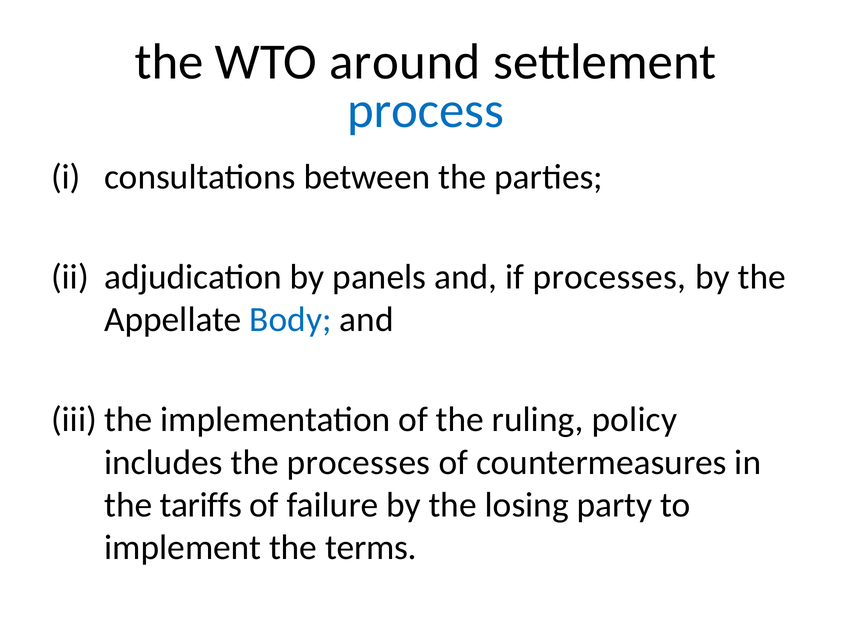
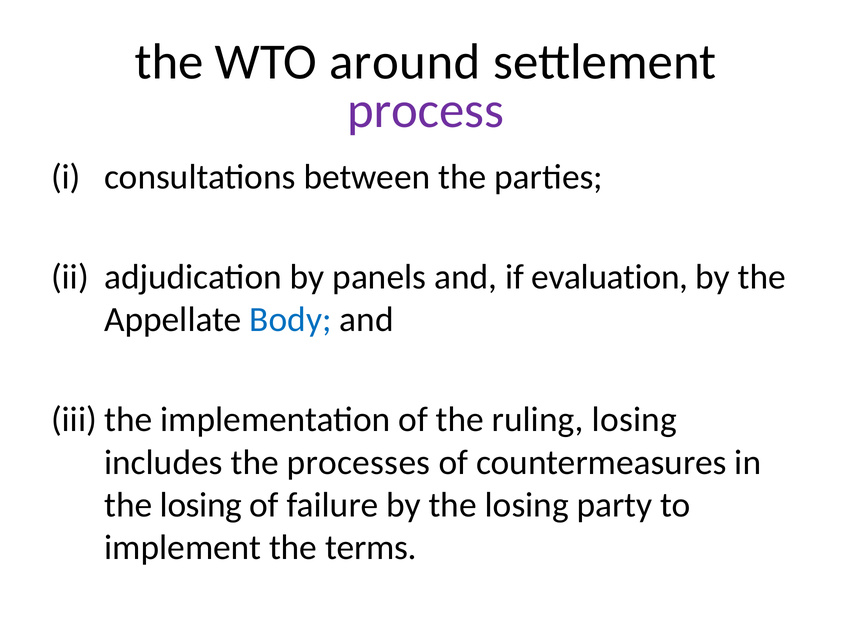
process colour: blue -> purple (426, 111)
if processes: processes -> evaluation (610, 277)
ruling policy: policy -> losing (634, 420)
tariffs: tariffs -> losing (201, 505)
